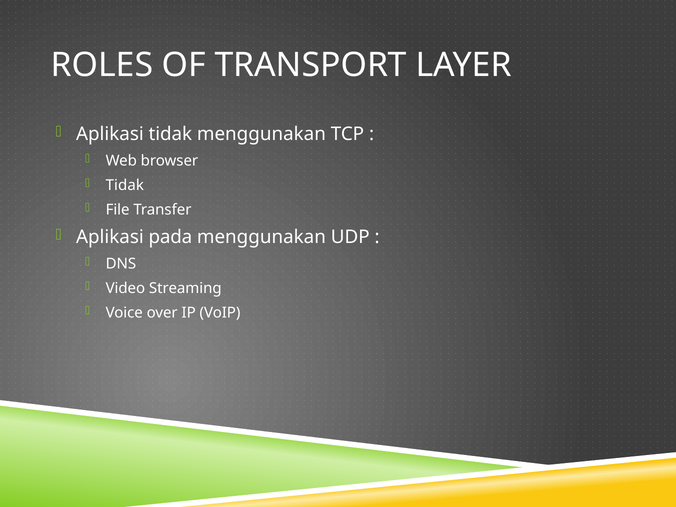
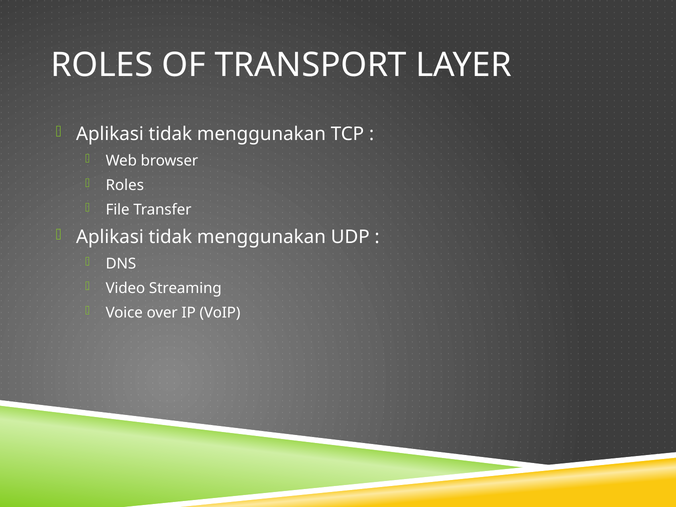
Tidak: Tidak -> Roles (125, 185)
pada: pada -> tidak (170, 237)
